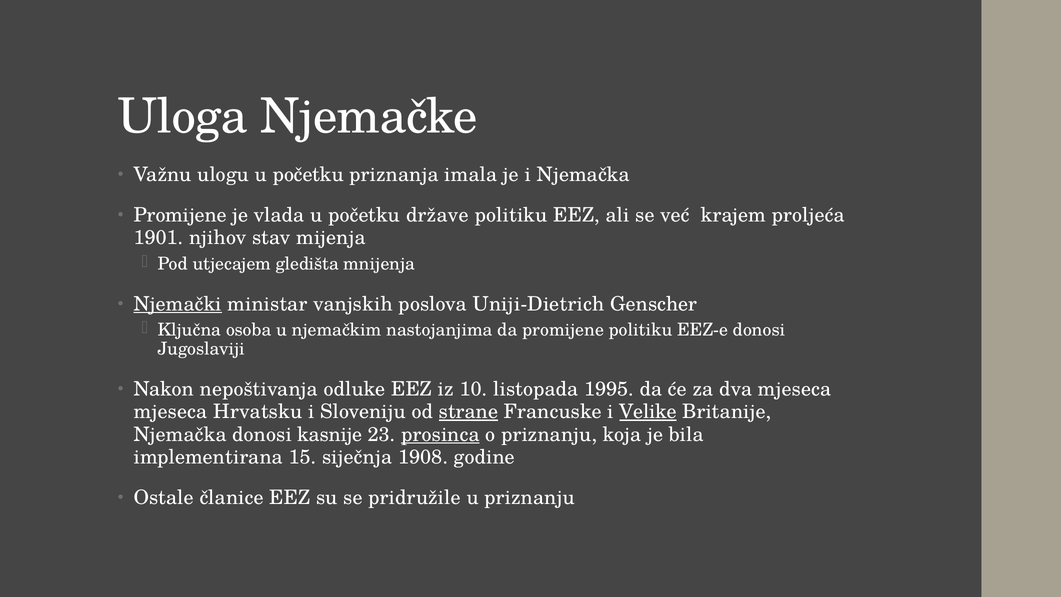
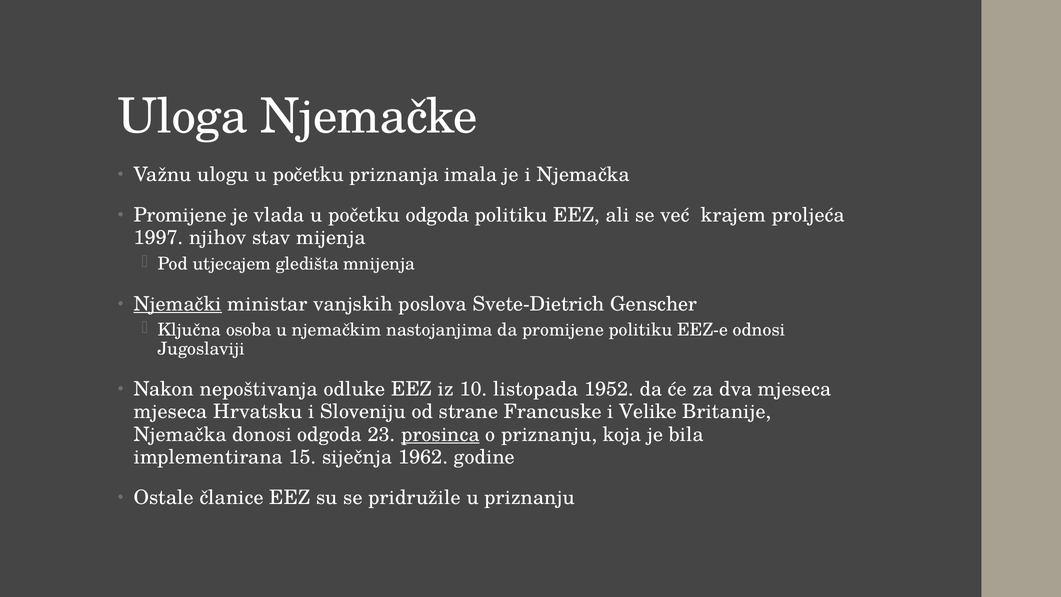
početku države: države -> odgoda (438, 215)
1901: 1901 -> 1997 (159, 238)
Uniji-Dietrich: Uniji-Dietrich -> Svete-Dietrich (539, 304)
EEZ-e donosi: donosi -> odnosi (759, 330)
1995: 1995 -> 1952 (609, 389)
strane underline: present -> none (468, 412)
Velike underline: present -> none (648, 412)
donosi kasnije: kasnije -> odgoda (330, 434)
1908: 1908 -> 1962 (423, 457)
